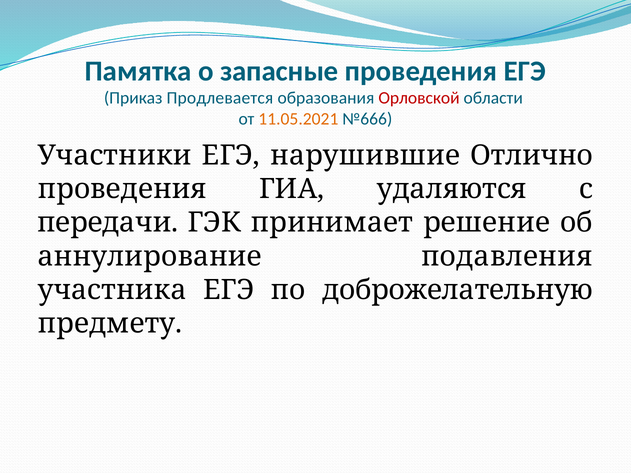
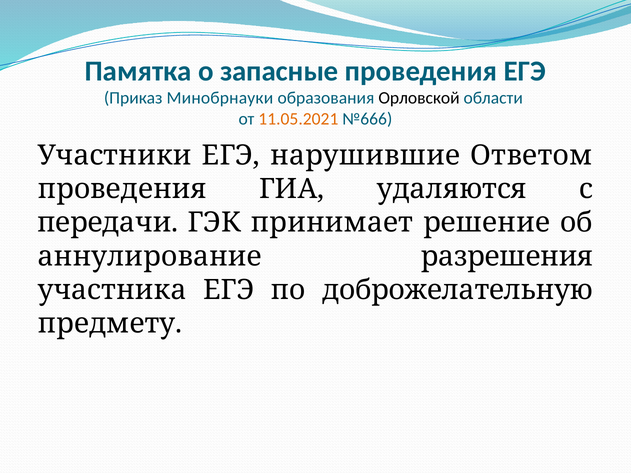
Продлевается: Продлевается -> Минобрнауки (220, 98)
Орловской colour: red -> black (419, 98)
Отлично: Отлично -> Ответом (531, 155)
подавления: подавления -> разрешения (507, 257)
